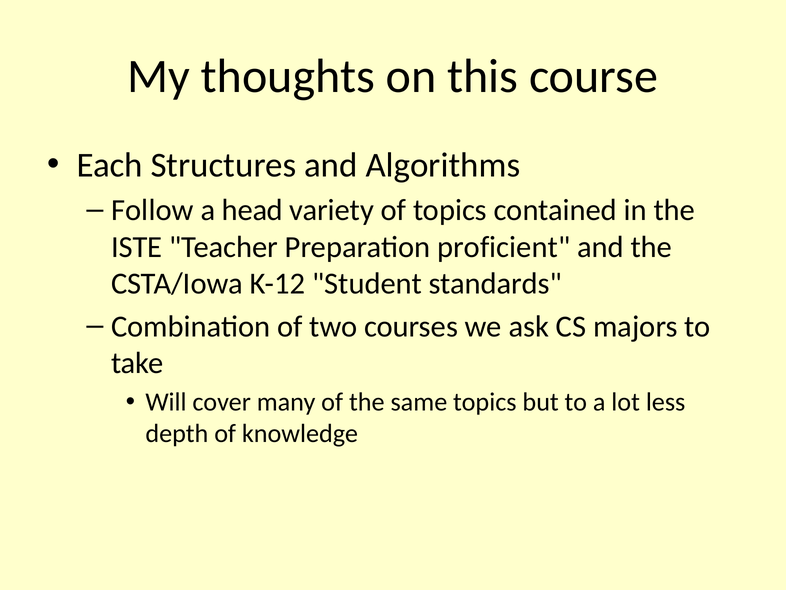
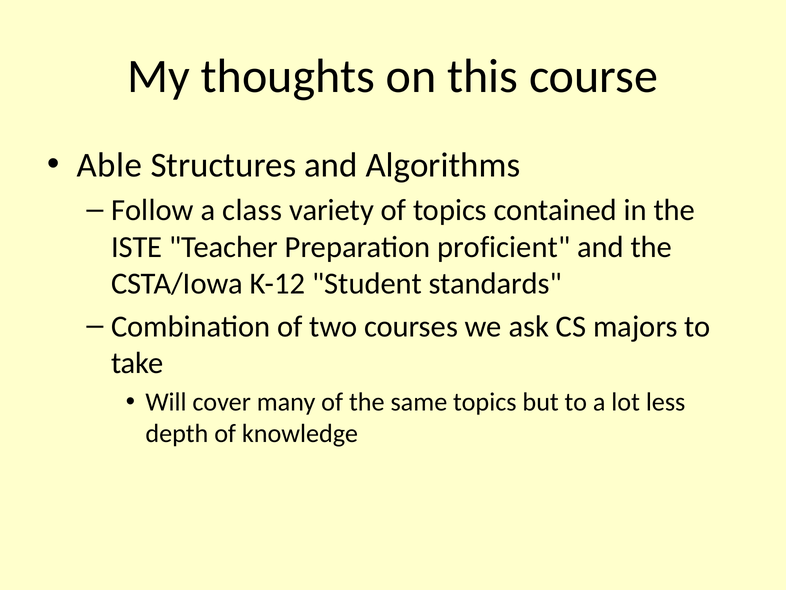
Each: Each -> Able (109, 165)
head: head -> class (252, 210)
